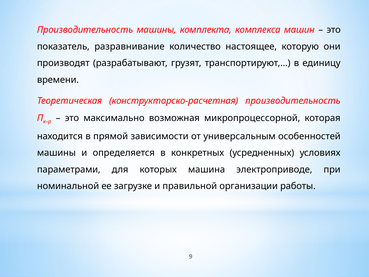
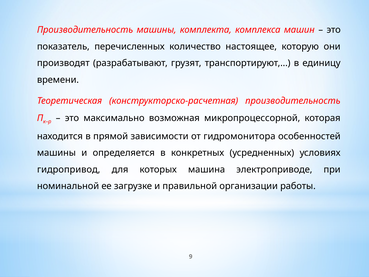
разравнивание: разравнивание -> перечисленных (130, 46)
универсальным: универсальным -> гидромонитора (239, 136)
параметрами: параметрами -> гидропривод (69, 169)
